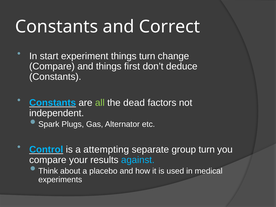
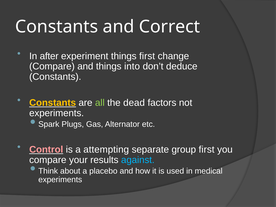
start: start -> after (49, 56)
things turn: turn -> first (147, 56)
first: first -> into (132, 66)
Constants colour: light blue -> yellow (53, 103)
independent: independent -> experiments (57, 113)
Control colour: light blue -> pink (46, 150)
group turn: turn -> first (207, 150)
